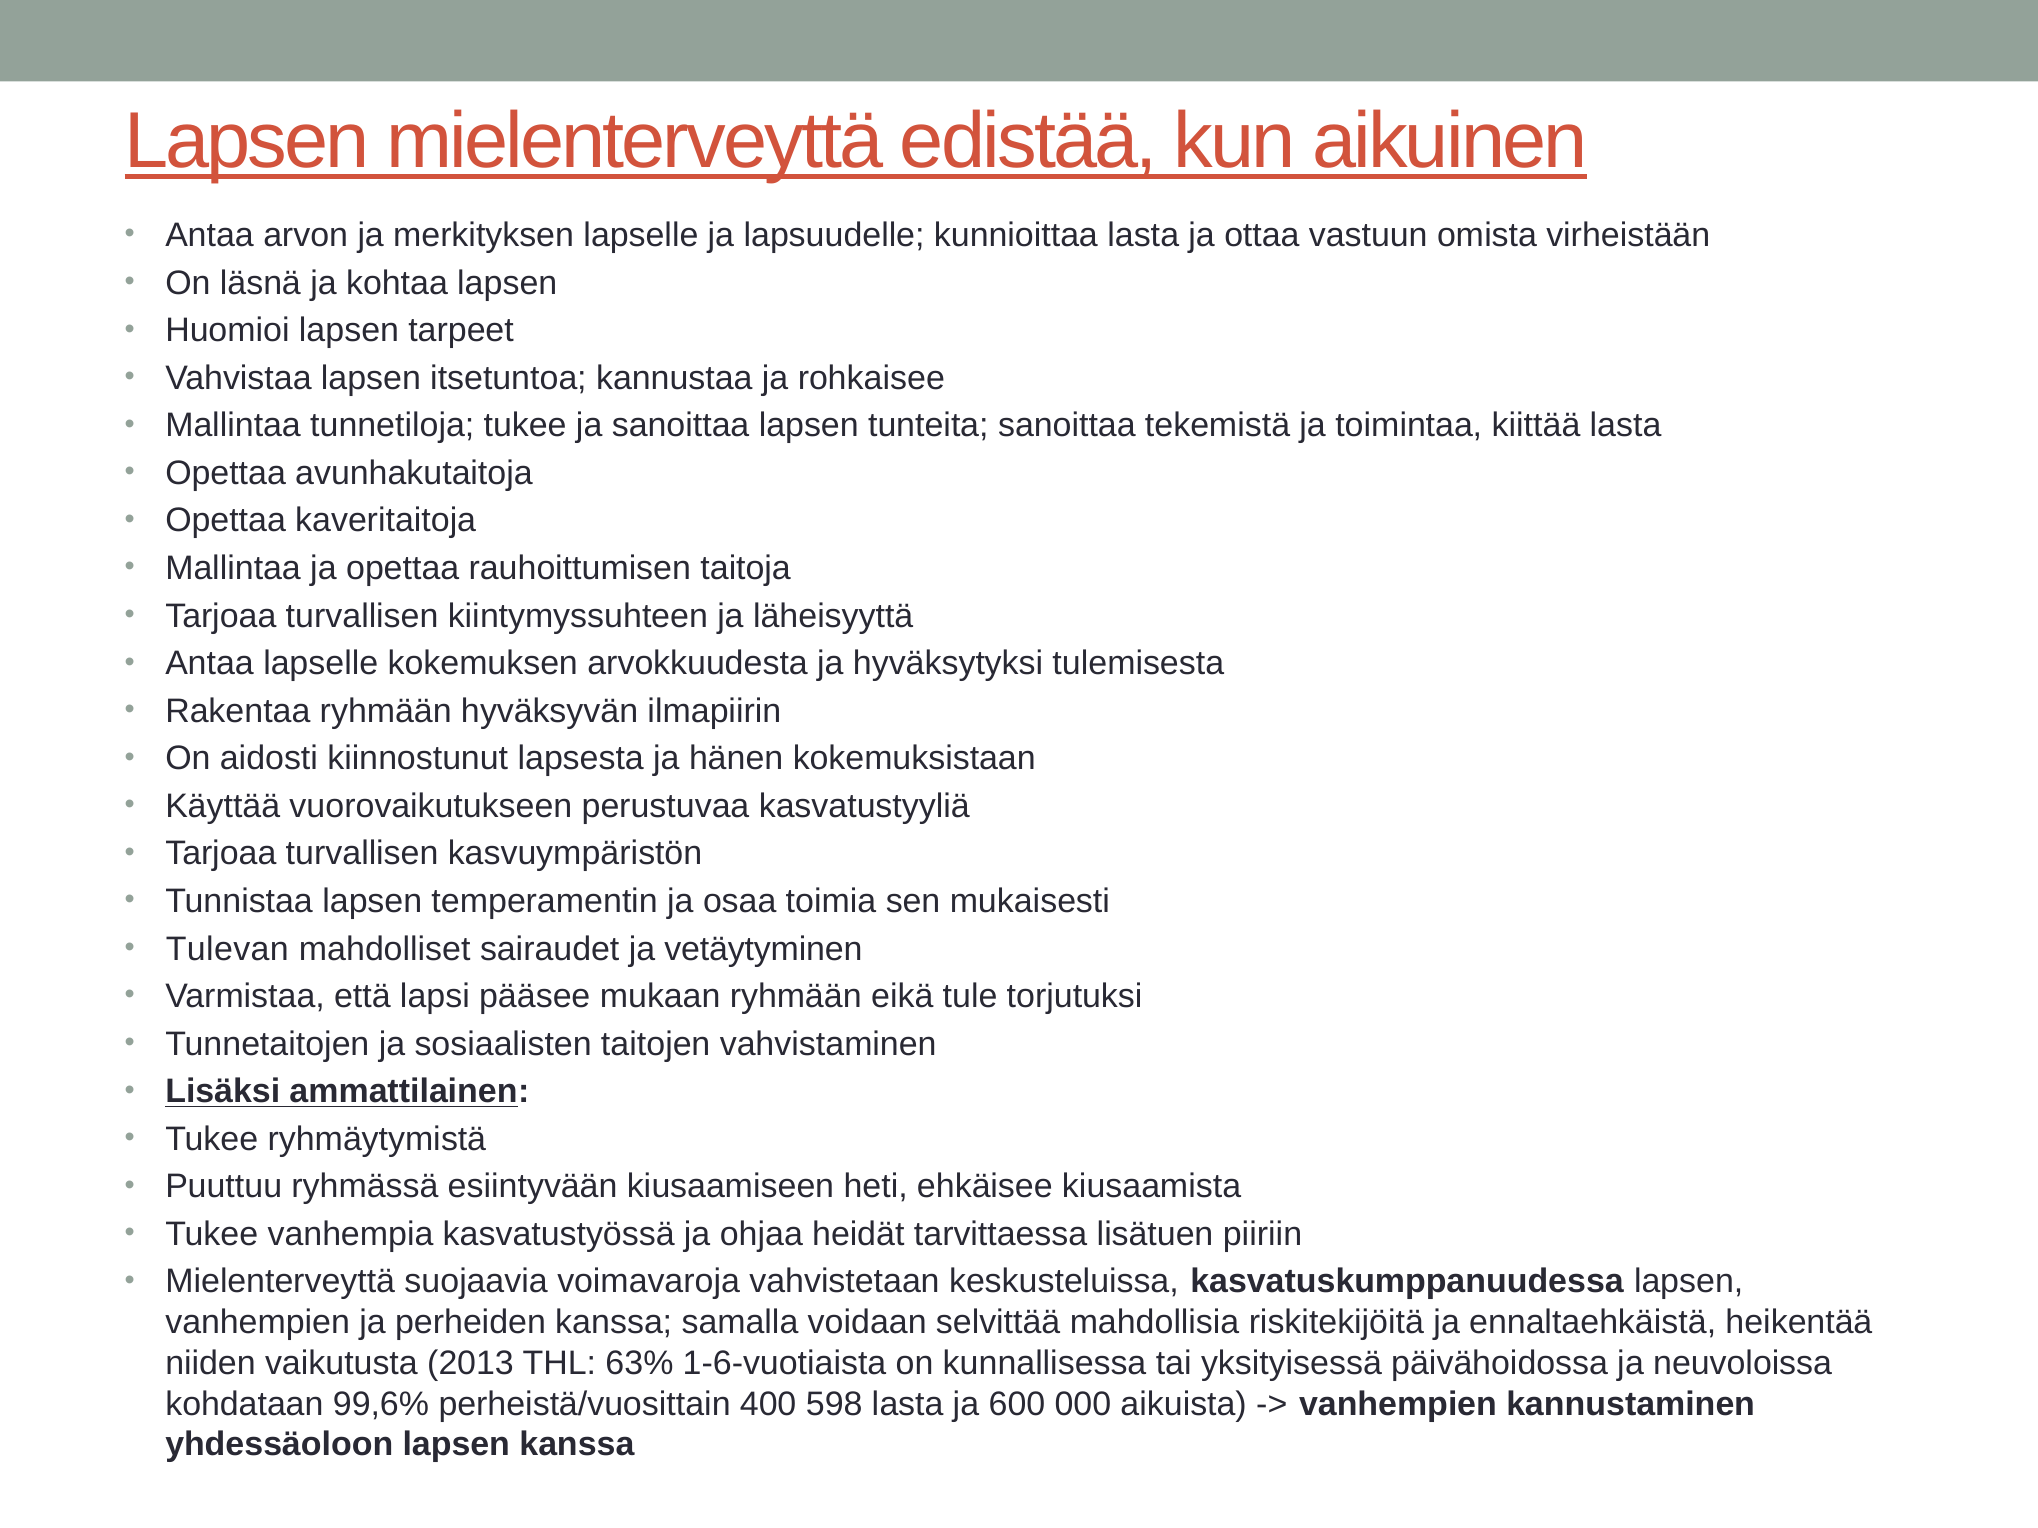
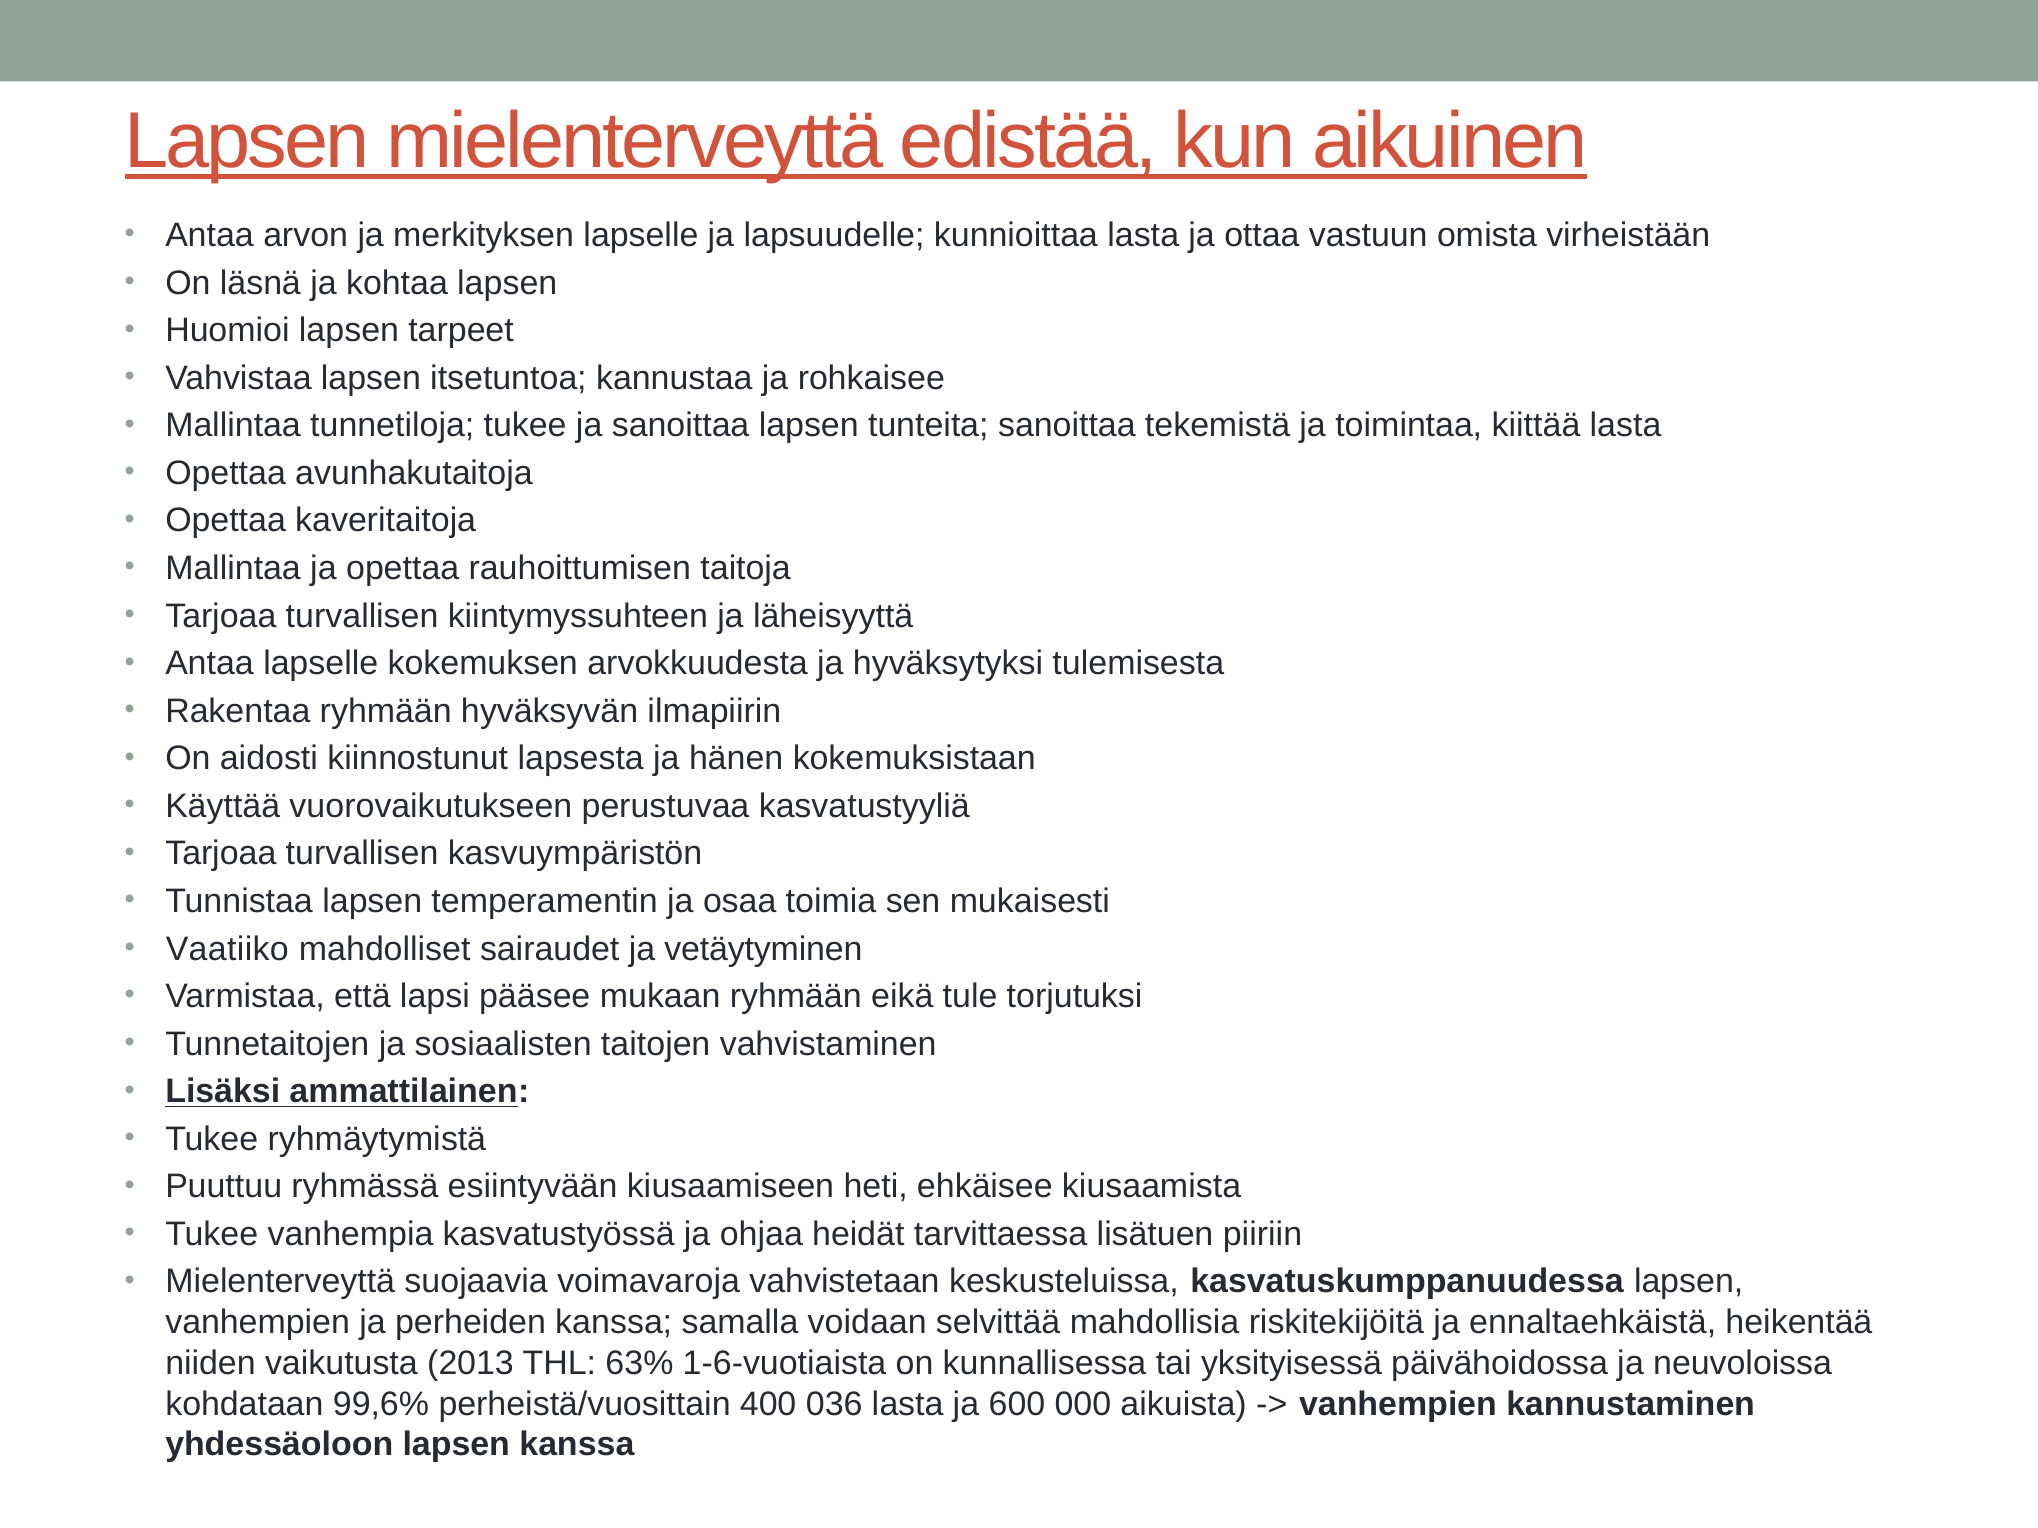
Tulevan: Tulevan -> Vaatiiko (227, 949)
598: 598 -> 036 (834, 1404)
